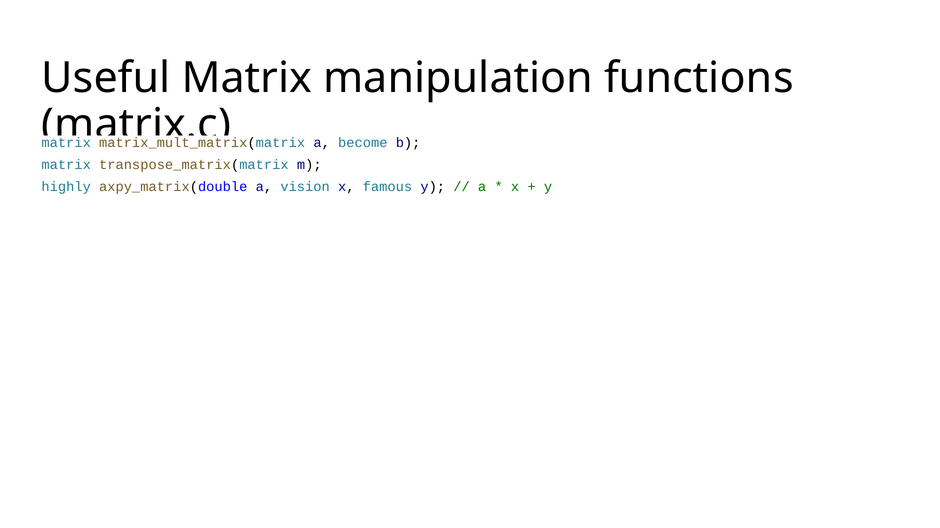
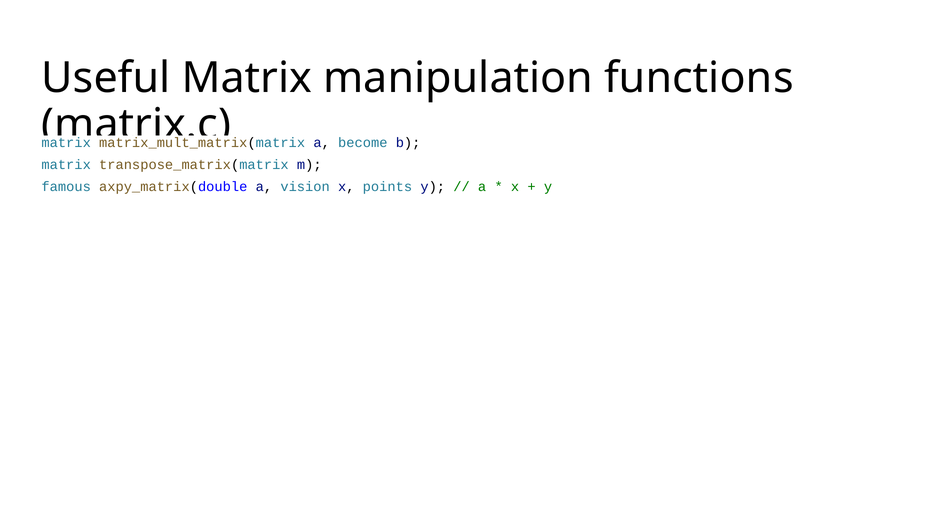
highly: highly -> famous (66, 187)
famous: famous -> points (387, 187)
